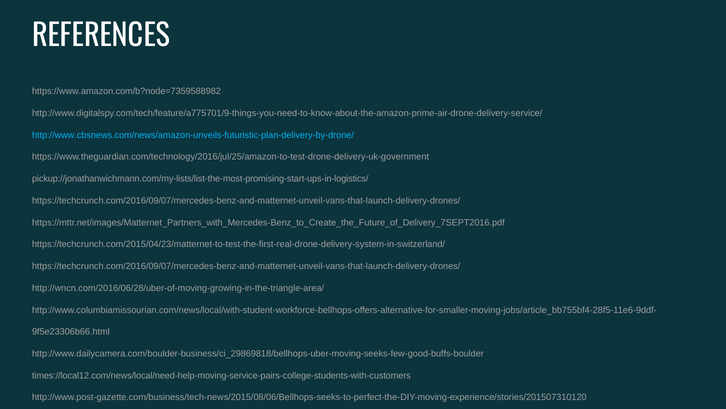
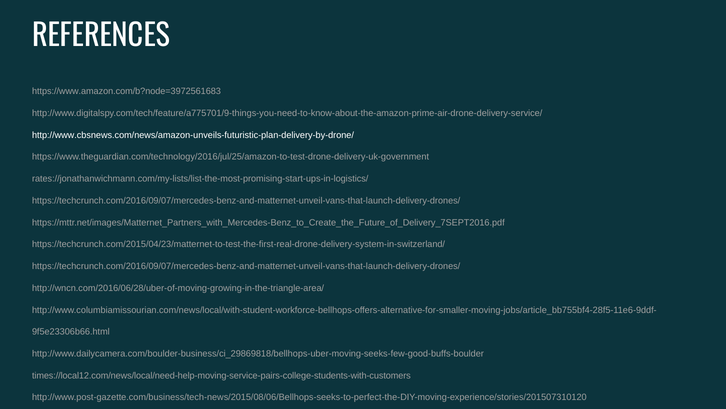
https://www.amazon.com/b?node=7359588982: https://www.amazon.com/b?node=7359588982 -> https://www.amazon.com/b?node=3972561683 (126, 91)
http://www.cbsnews.com/news/amazon-unveils-futuristic-plan-delivery-by-drone/ colour: light blue -> white (193, 135)
pickup://jonathanwichmann.com/my-lists/list-the-most-promising-start-ups-in-logistics/: pickup://jonathanwichmann.com/my-lists/list-the-most-promising-start-ups-in-logistics/ -> rates://jonathanwichmann.com/my-lists/list-the-most-promising-start-ups-in-logistics/ (200, 179)
